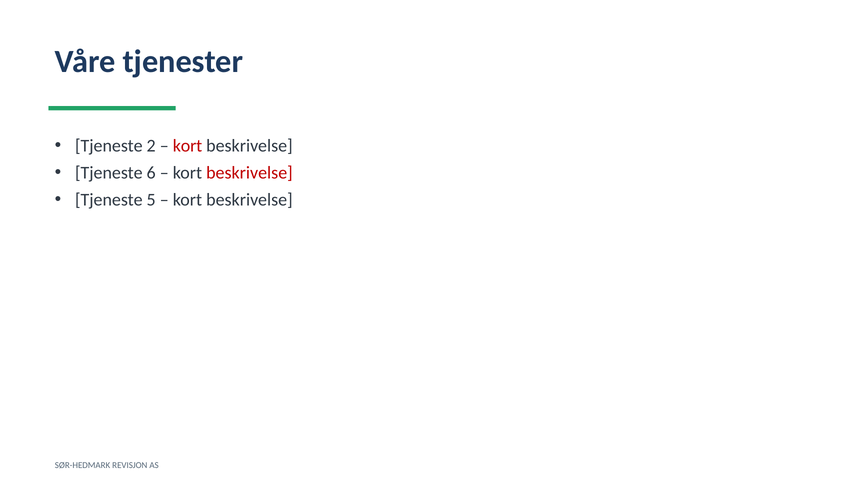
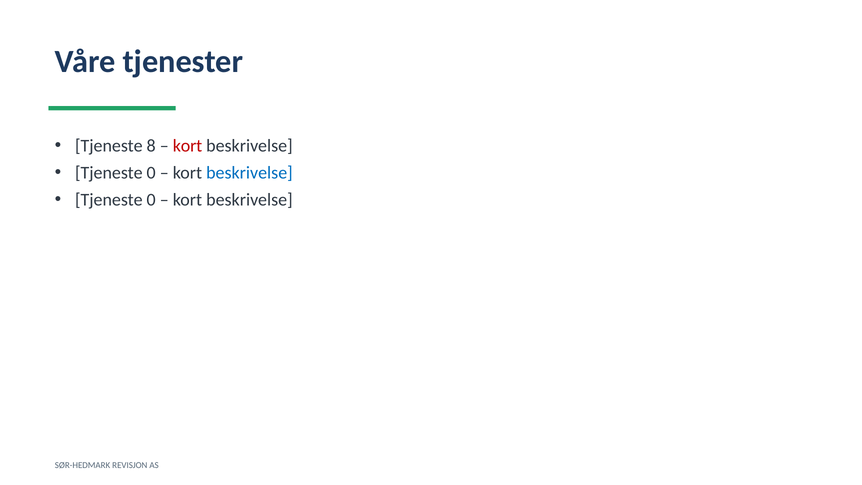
2: 2 -> 8 (151, 146)
6: 6 -> 0 (151, 173)
beskrivelse colour: red -> blue (249, 173)
5: 5 -> 0 (151, 200)
